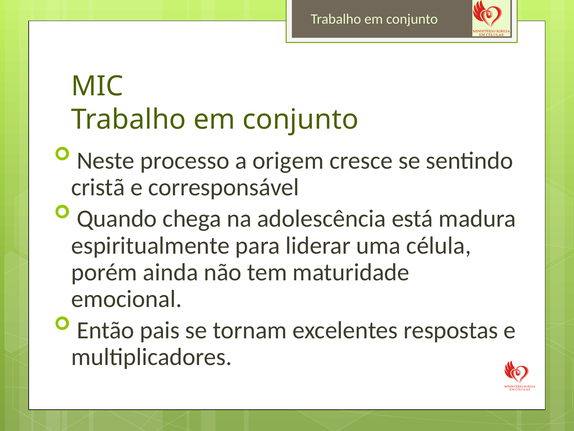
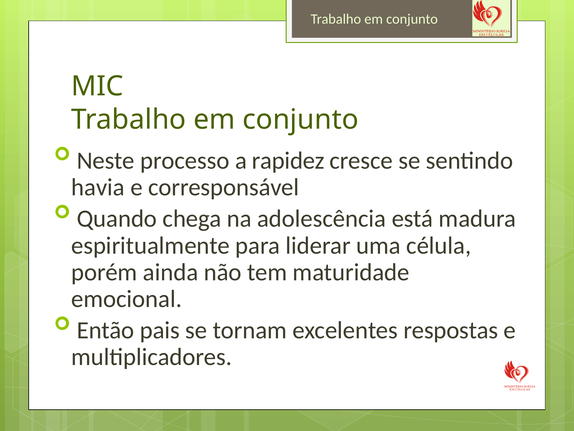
origem: origem -> rapidez (288, 161)
cristã: cristã -> havia (98, 187)
